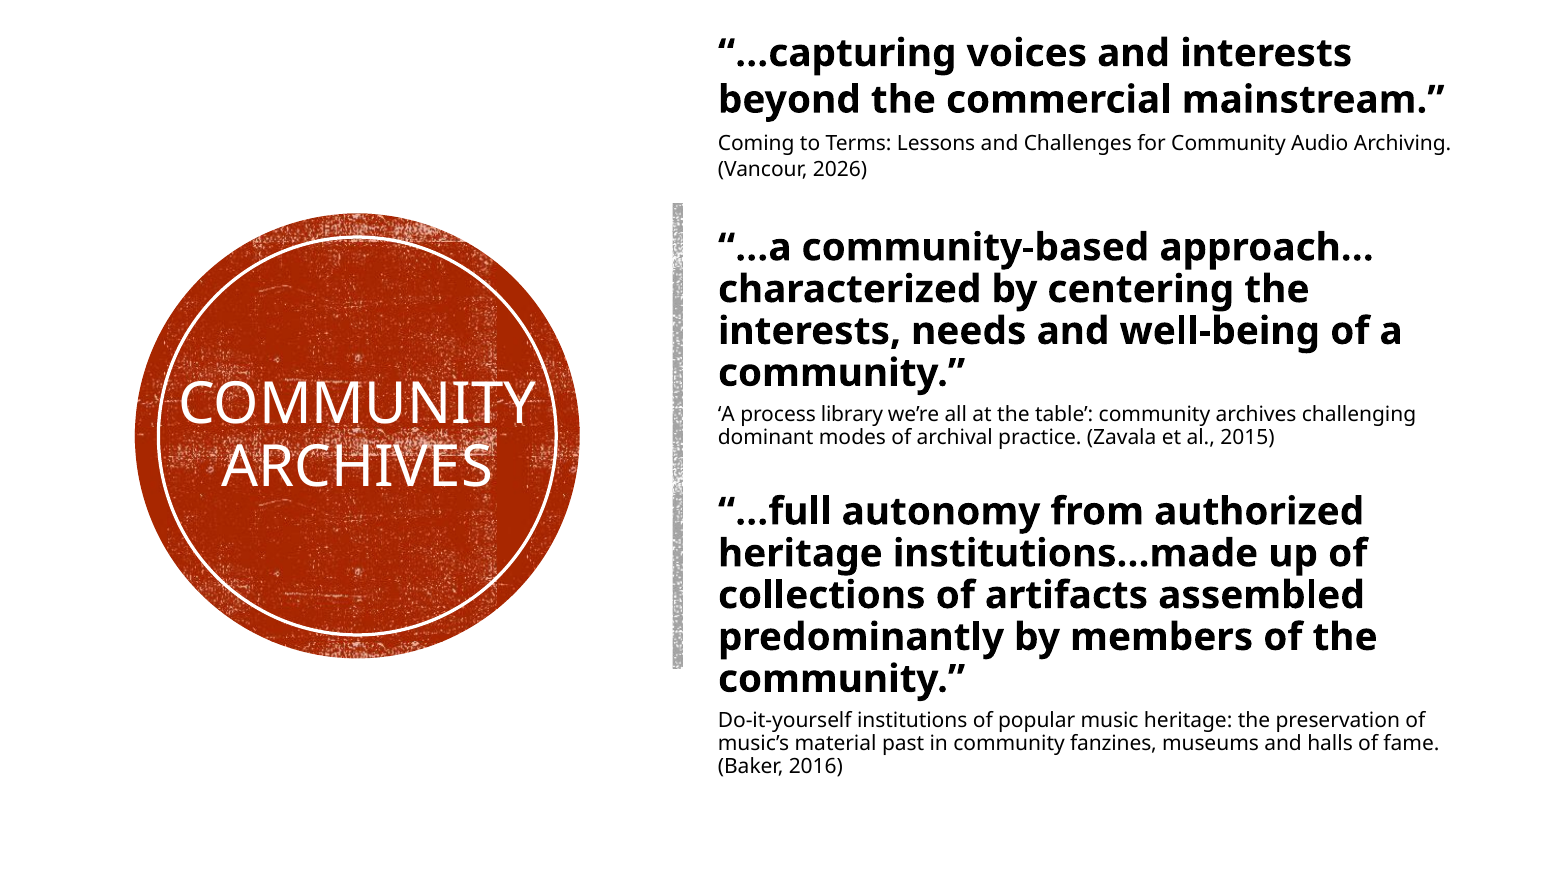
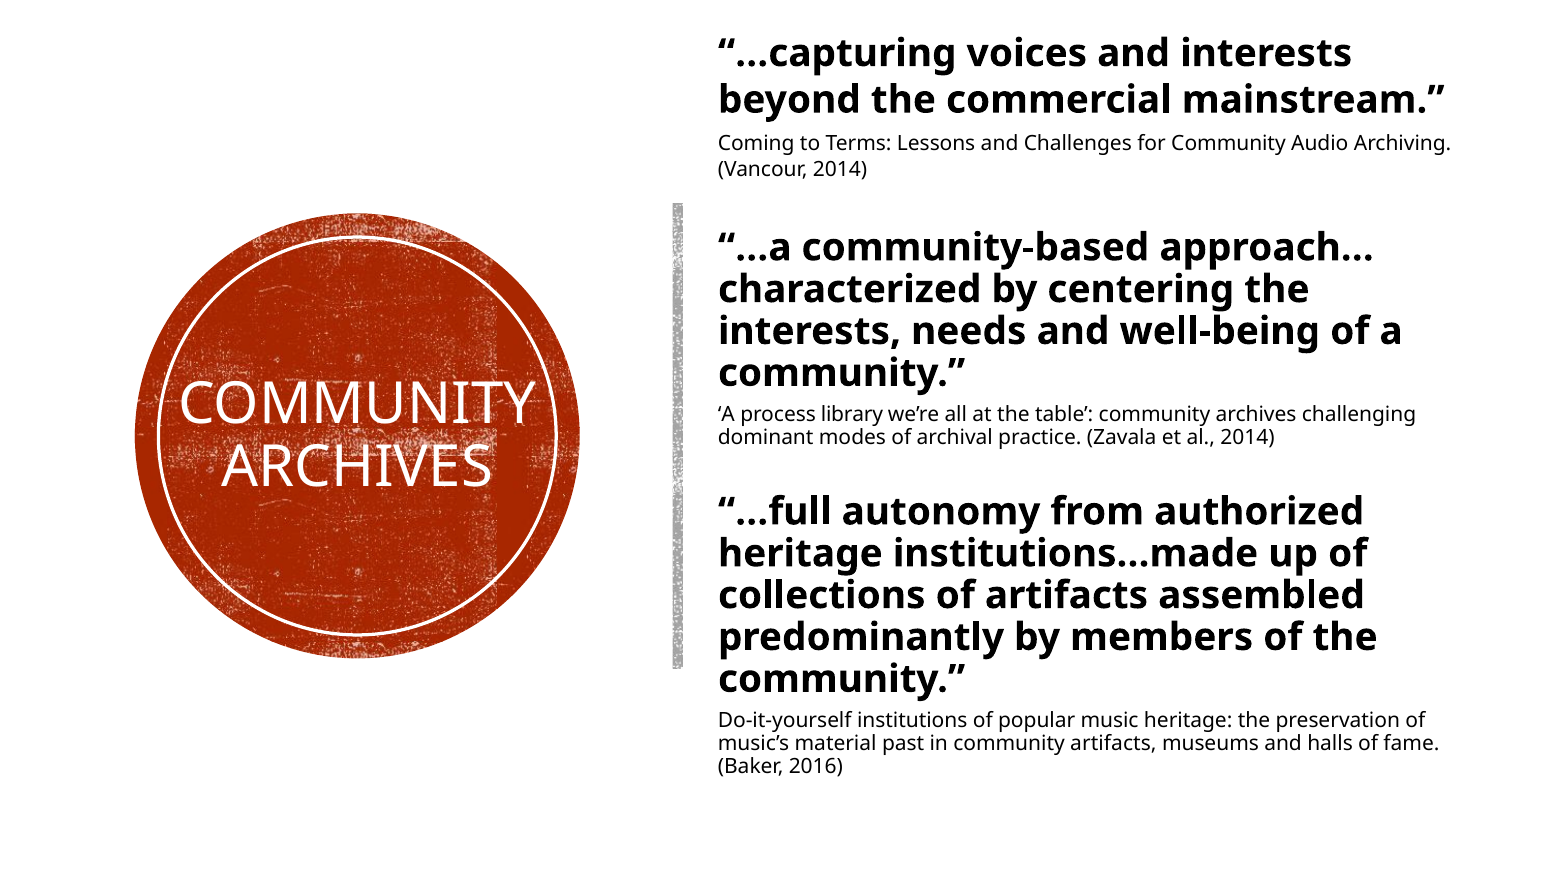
Vancour 2026: 2026 -> 2014 (840, 169)
al 2015: 2015 -> 2014 (1248, 438)
community fanzines: fanzines -> artifacts (1113, 743)
